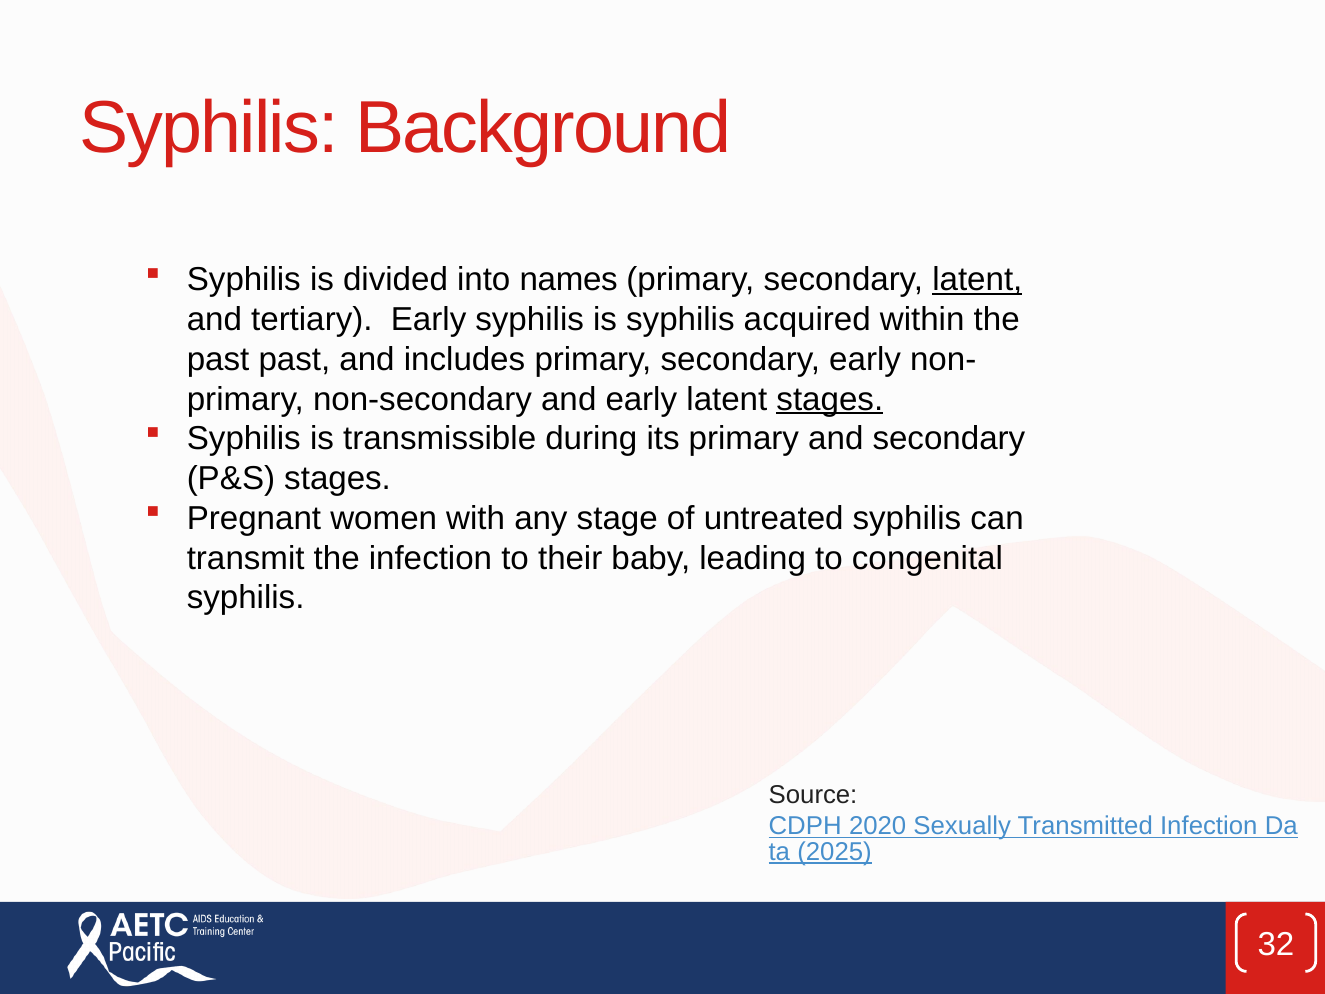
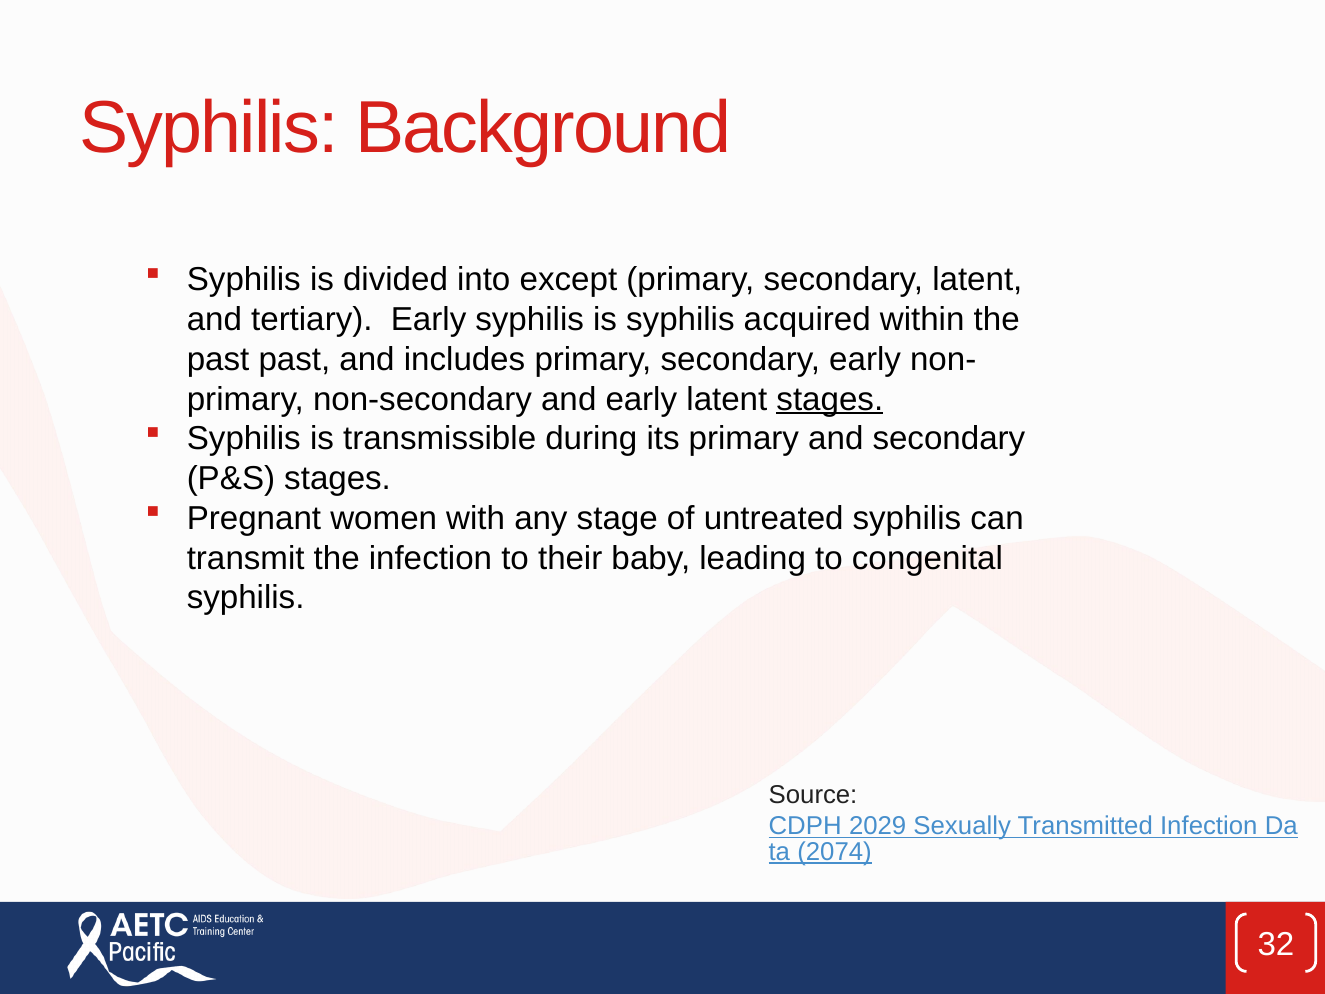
names: names -> except (568, 280)
latent underline: present -> none (977, 280)
2020: 2020 -> 2029 (878, 826)
2025: 2025 -> 2074 (835, 851)
